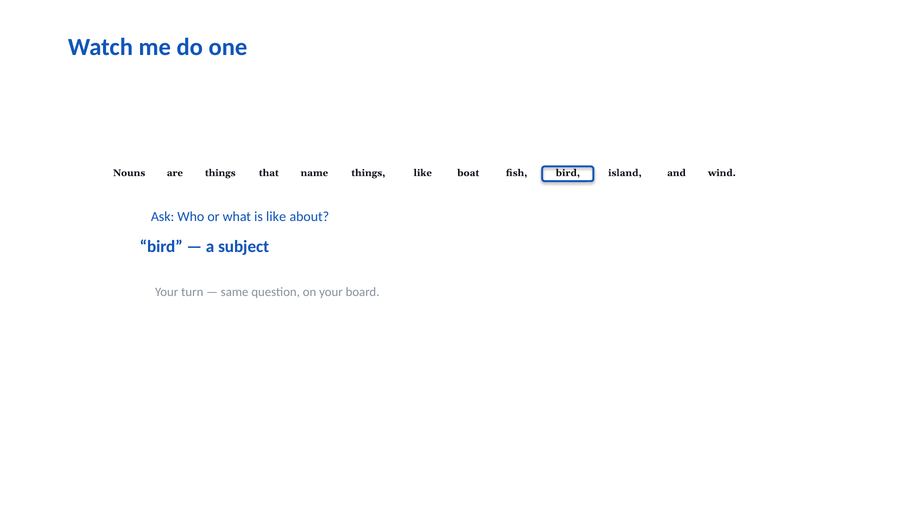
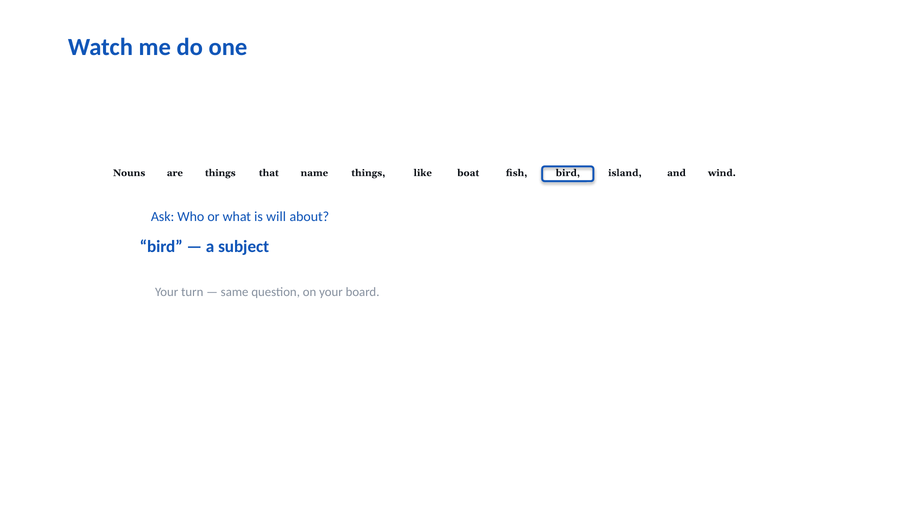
is like: like -> will (276, 216)
